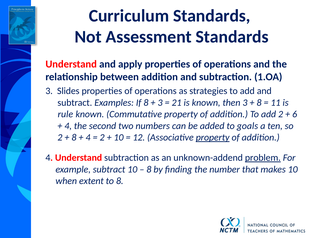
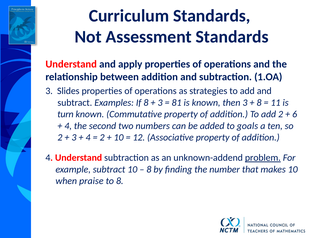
21: 21 -> 81 (177, 102)
rule: rule -> turn (65, 114)
8: 8 -> 3 (74, 137)
property underline: present -> none (213, 137)
extent: extent -> praise (91, 181)
